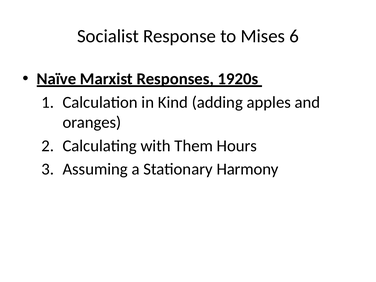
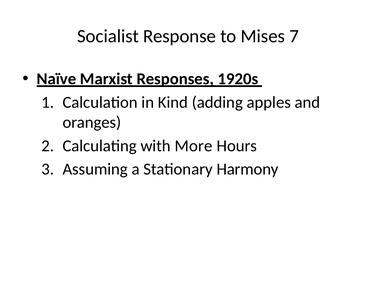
6: 6 -> 7 (294, 36)
Them: Them -> More (194, 146)
